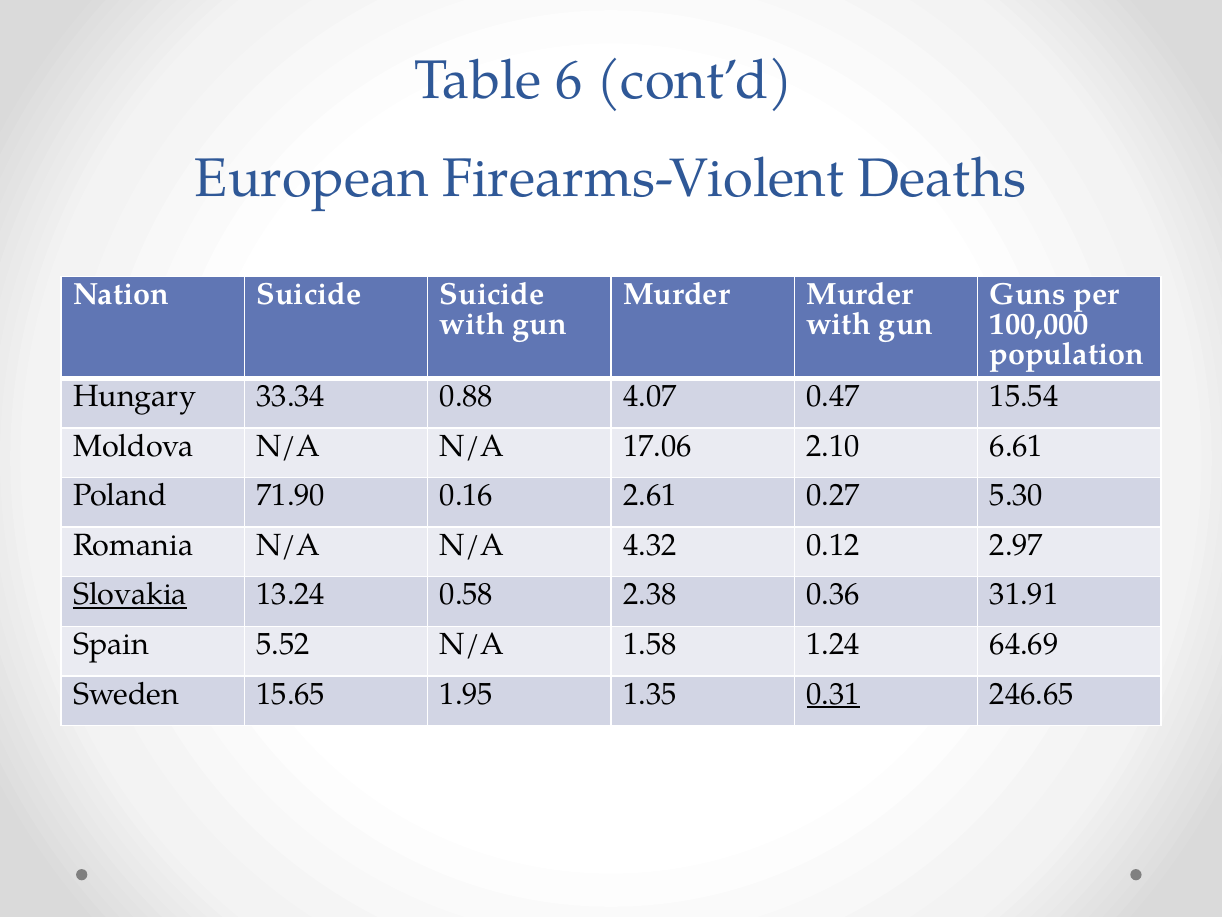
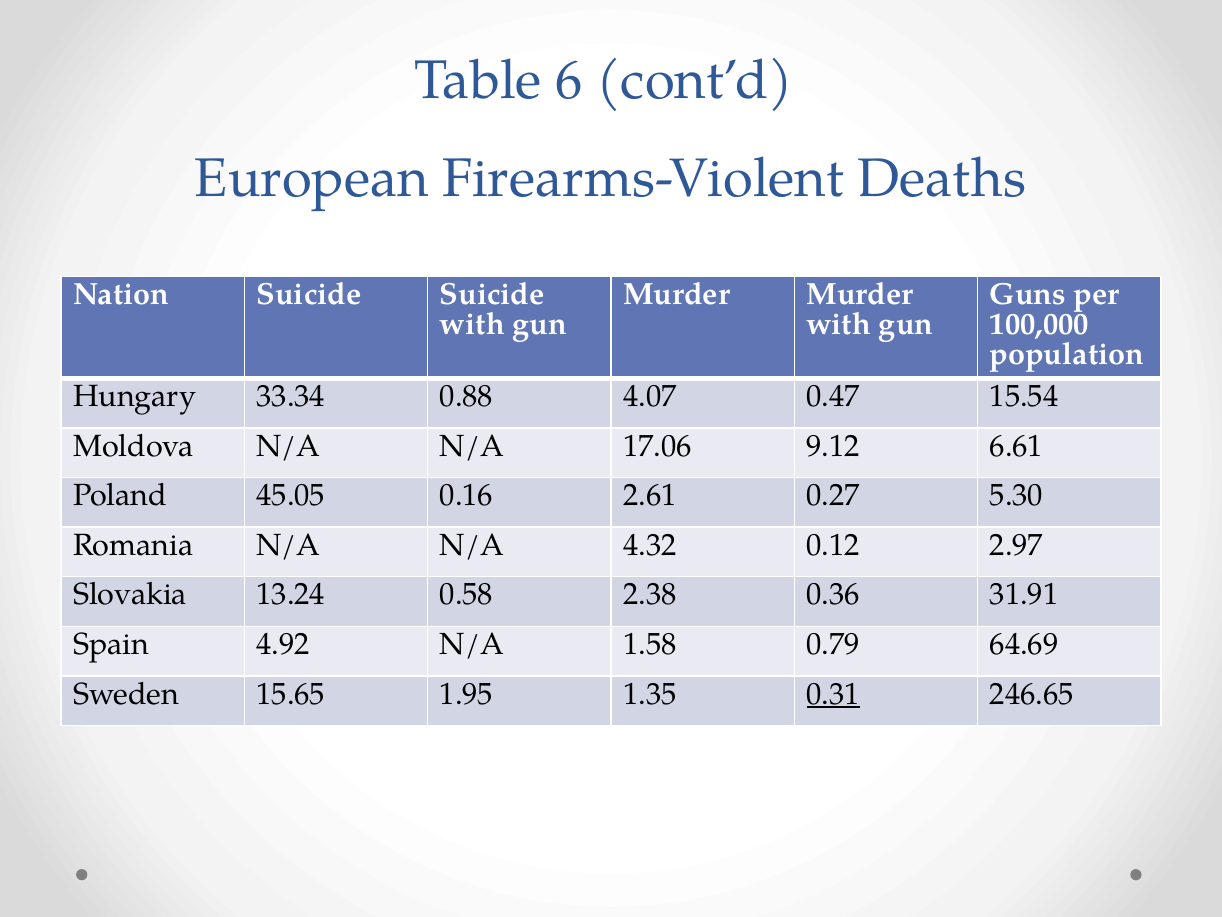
2.10: 2.10 -> 9.12 (833, 446)
71.90: 71.90 -> 45.05 (291, 495)
Slovakia underline: present -> none (130, 595)
5.52: 5.52 -> 4.92 (283, 644)
1.24: 1.24 -> 0.79 (833, 644)
